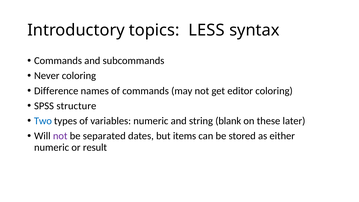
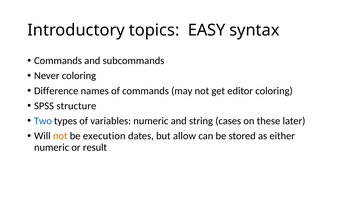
LESS: LESS -> EASY (207, 30)
blank: blank -> cases (228, 121)
not colour: purple -> orange (60, 136)
separated: separated -> execution (104, 136)
items: items -> allow (184, 136)
